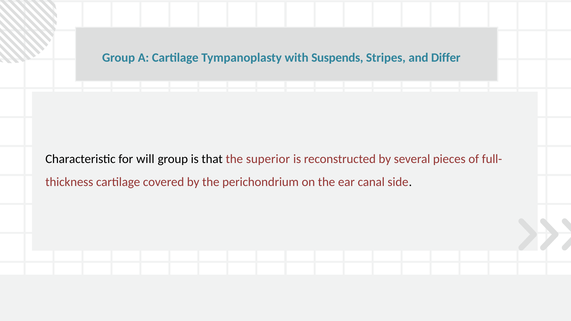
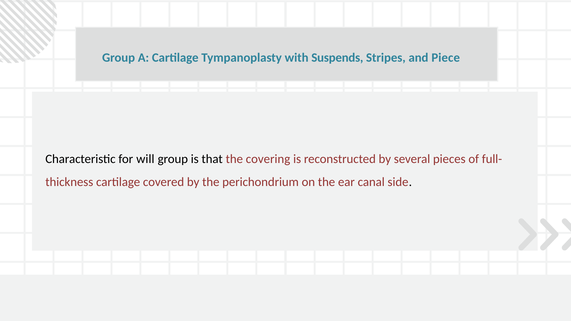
Differ: Differ -> Piece (446, 58)
superior: superior -> covering (268, 159)
